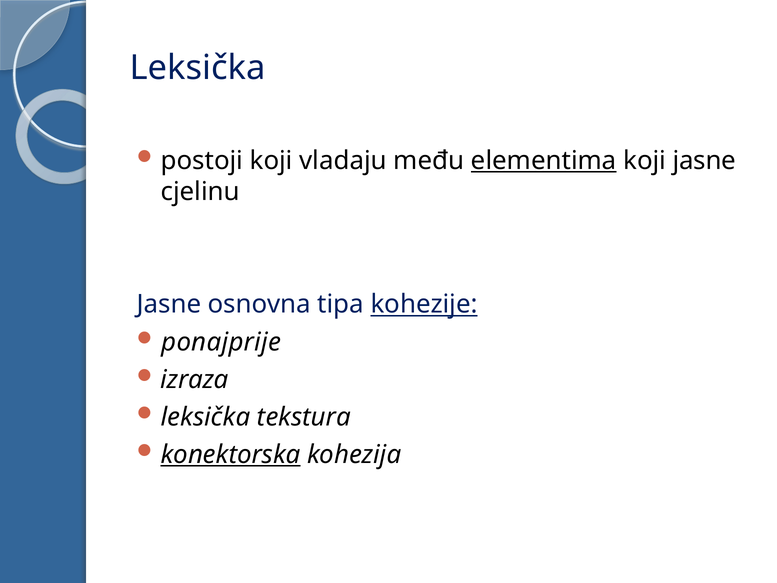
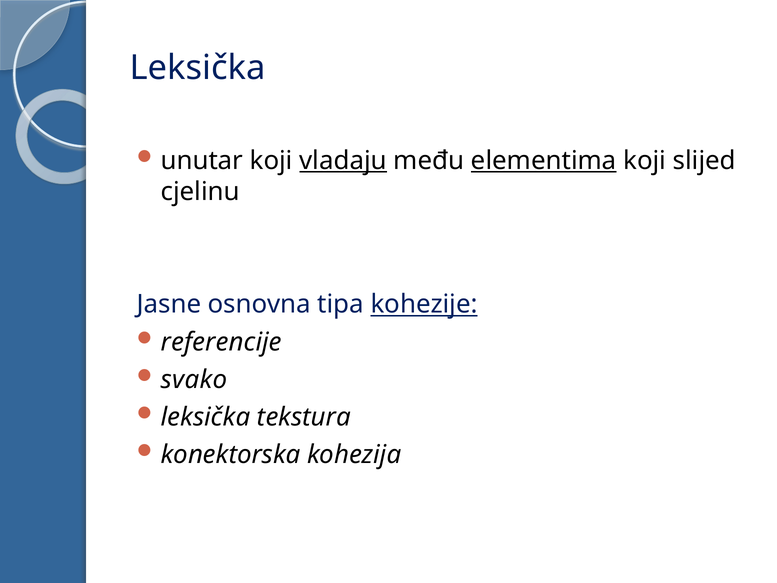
postoji: postoji -> unutar (202, 160)
vladaju underline: none -> present (343, 160)
koji jasne: jasne -> slijed (704, 160)
ponajprije: ponajprije -> referencije (221, 342)
izraza: izraza -> svako (194, 379)
konektorska underline: present -> none (231, 455)
